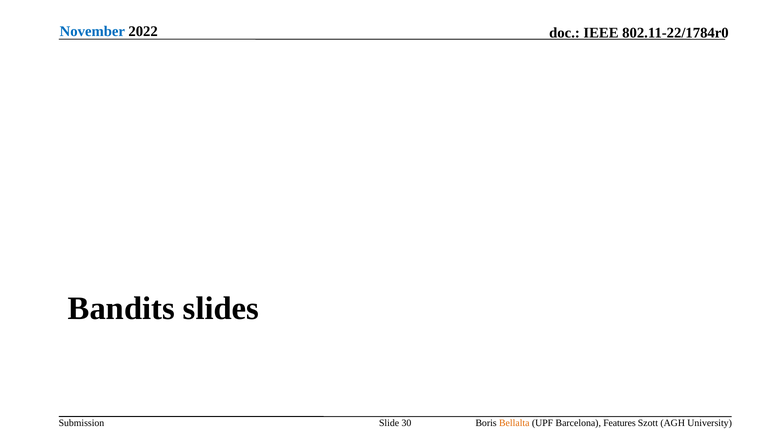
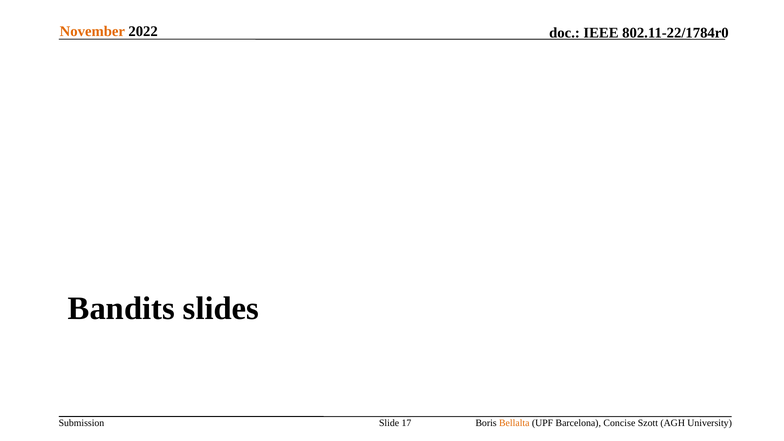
November colour: blue -> orange (92, 31)
30: 30 -> 17 (406, 423)
Features: Features -> Concise (619, 423)
